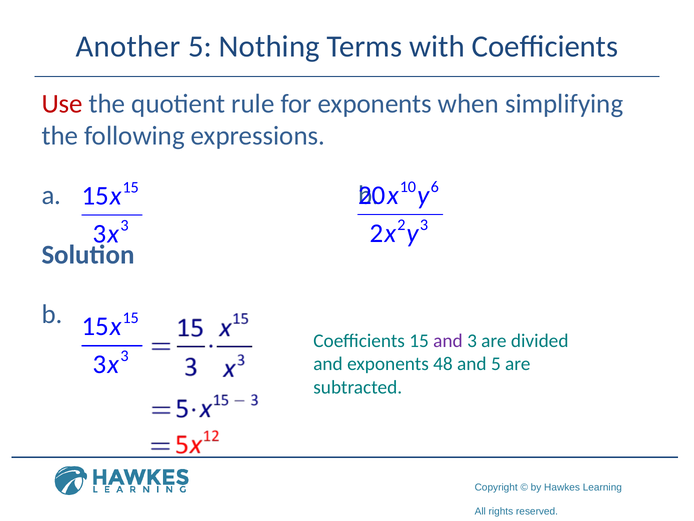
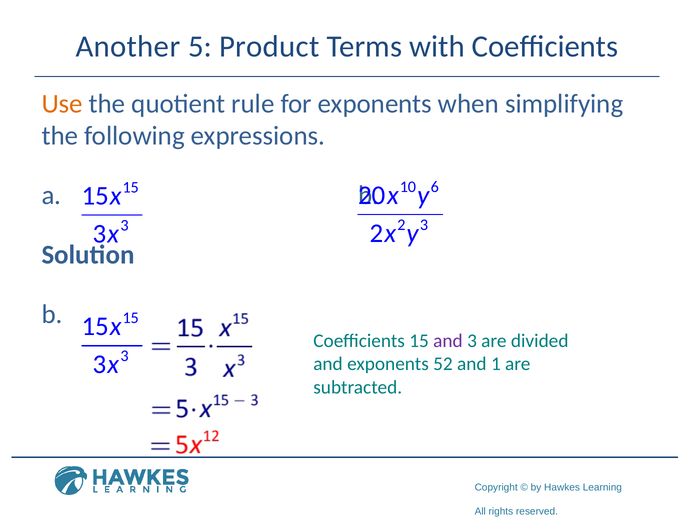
Nothing: Nothing -> Product (269, 47)
Use colour: red -> orange (62, 103)
48: 48 -> 52 (443, 364)
and 5: 5 -> 1 (496, 364)
